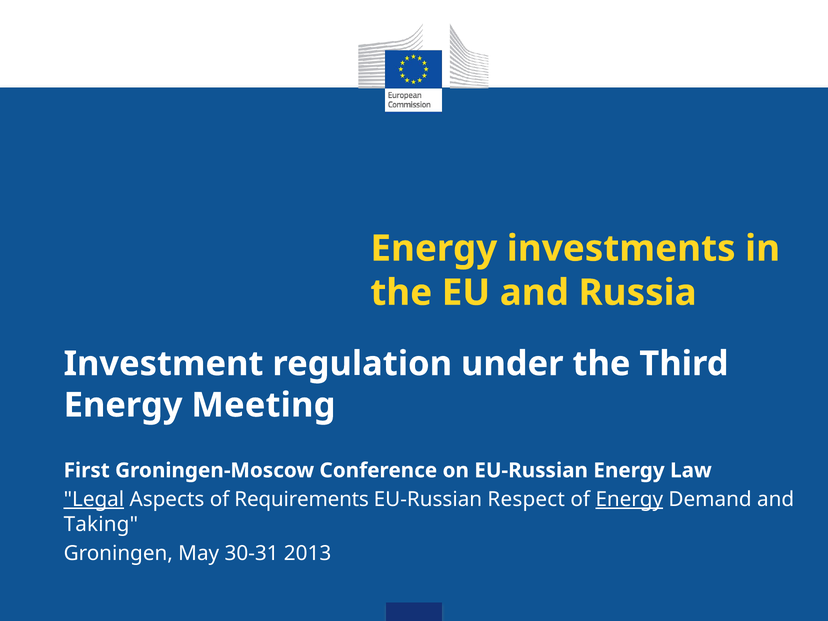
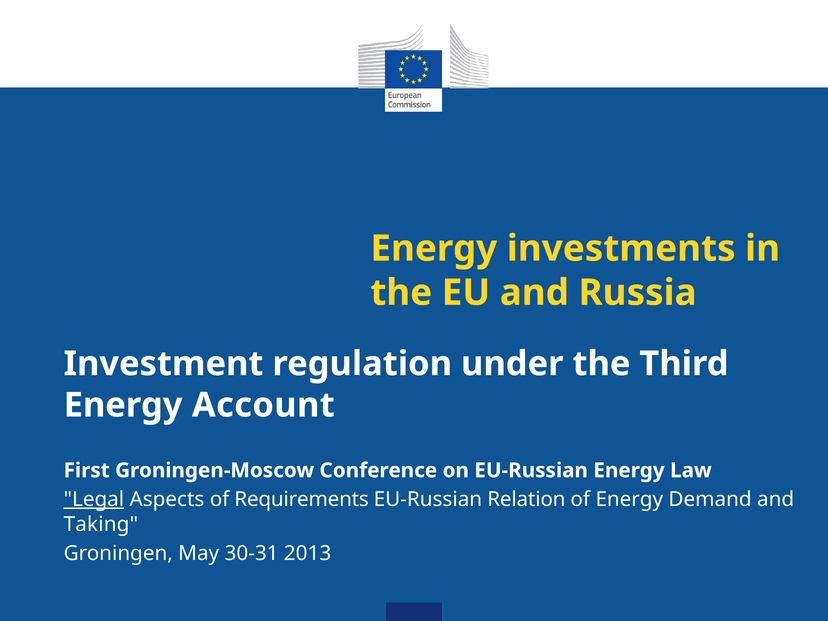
Meeting: Meeting -> Account (263, 405)
Respect: Respect -> Relation (526, 499)
Energy underline: present -> none (629, 499)
